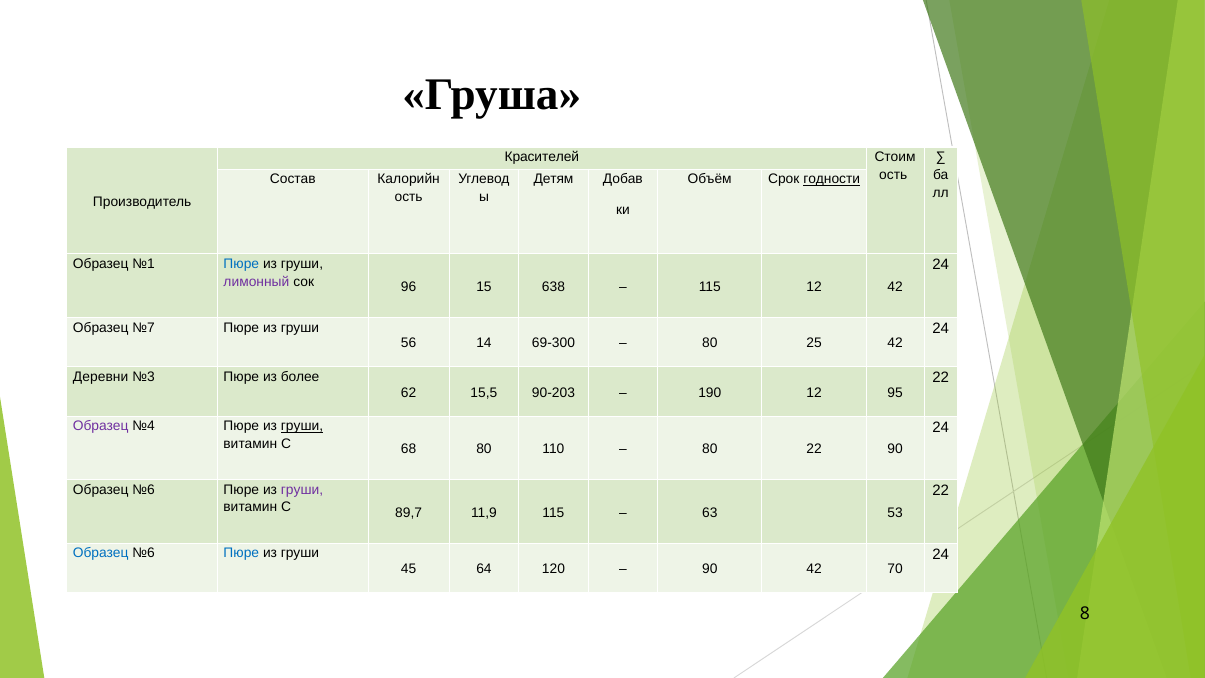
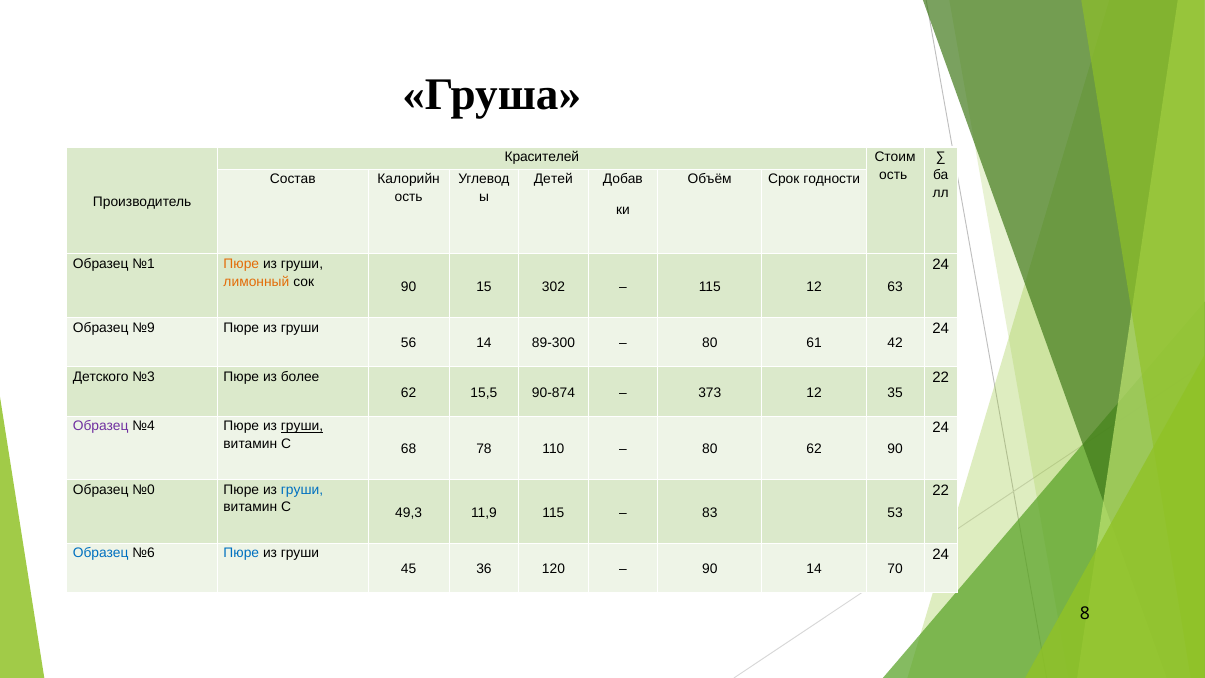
Детям: Детям -> Детей (553, 179)
годности underline: present -> none (832, 179)
Пюре colour: blue -> orange (241, 264)
лимонный colour: purple -> orange (256, 282)
сок 96: 96 -> 90 (409, 287)
638: 638 -> 302 (553, 287)
12 42: 42 -> 63 (895, 287)
№7: №7 -> №9 (144, 327)
69-300: 69-300 -> 89-300 (553, 343)
25: 25 -> 61 (814, 343)
Деревни: Деревни -> Детского (101, 377)
90-203: 90-203 -> 90-874 (553, 393)
190: 190 -> 373 (710, 393)
95: 95 -> 35 (895, 393)
68 80: 80 -> 78 (484, 449)
80 22: 22 -> 62 (814, 449)
№6: №6 -> №0 (144, 490)
груши colour: purple -> blue (302, 490)
89,7: 89,7 -> 49,3 (409, 513)
63: 63 -> 83 (710, 513)
64: 64 -> 36 (484, 569)
90 42: 42 -> 14 (814, 569)
